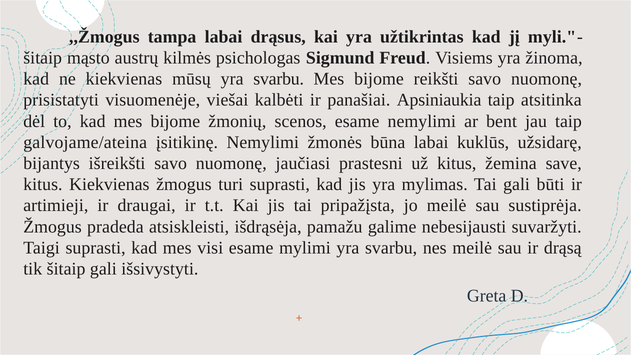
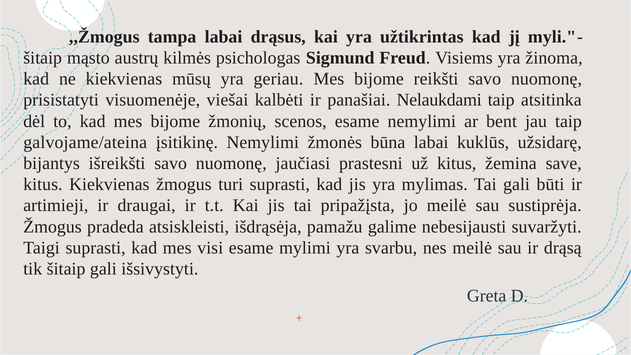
mūsų yra svarbu: svarbu -> geriau (278, 79)
Apsiniaukia: Apsiniaukia -> Nelaukdami (439, 100)
